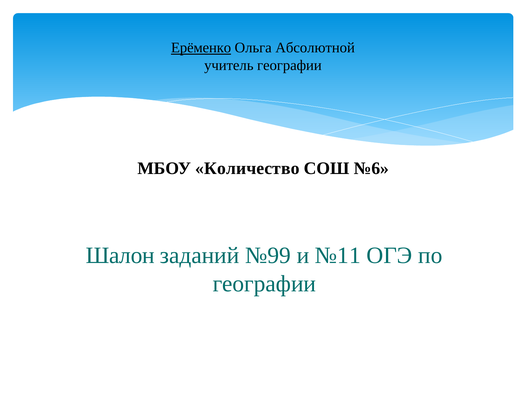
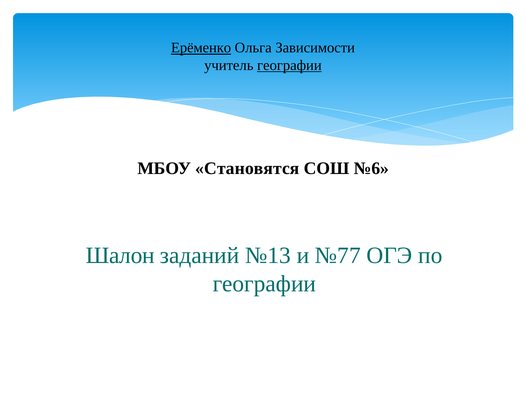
Абсолютной: Абсолютной -> Зависимости (315, 48)
географии underline: none -> present (289, 65)
Количество: Количество -> Становятся (247, 168)
№99: №99 -> №13 (268, 255)
№11: №11 -> №77 (338, 255)
